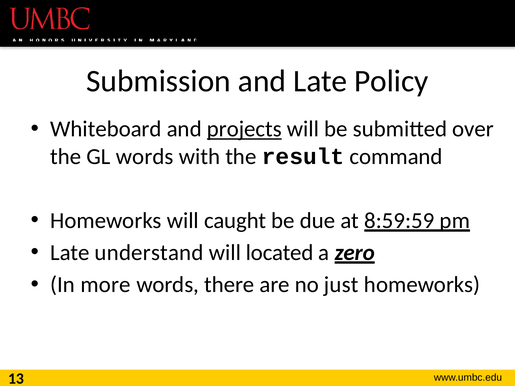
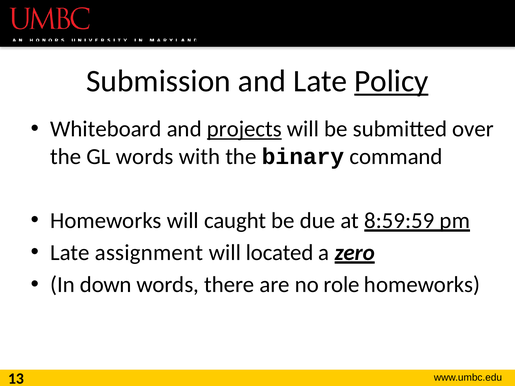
Policy underline: none -> present (391, 81)
result: result -> binary (303, 157)
understand: understand -> assignment (149, 253)
more: more -> down (106, 285)
just: just -> role (342, 285)
